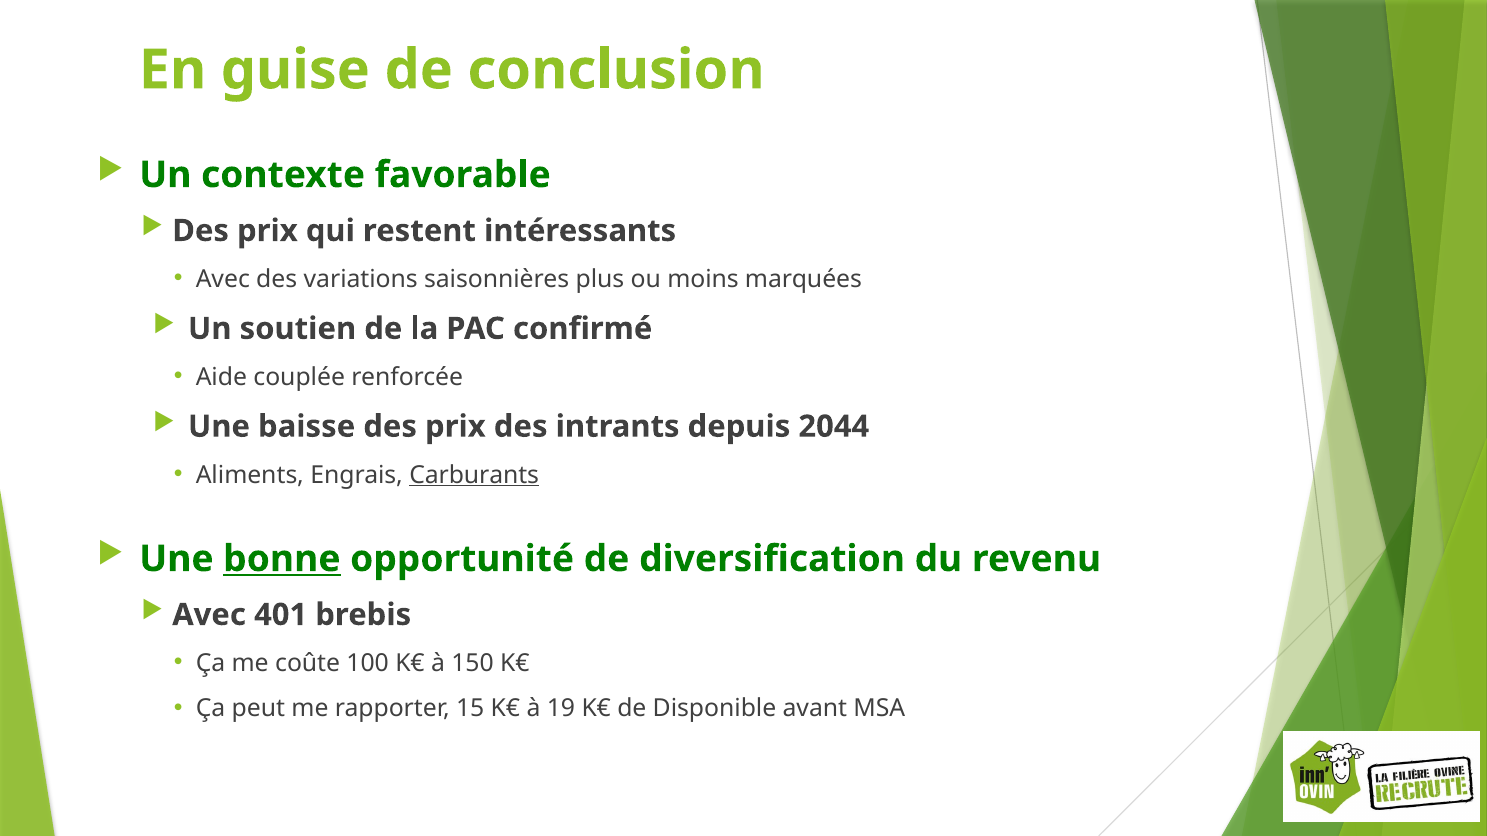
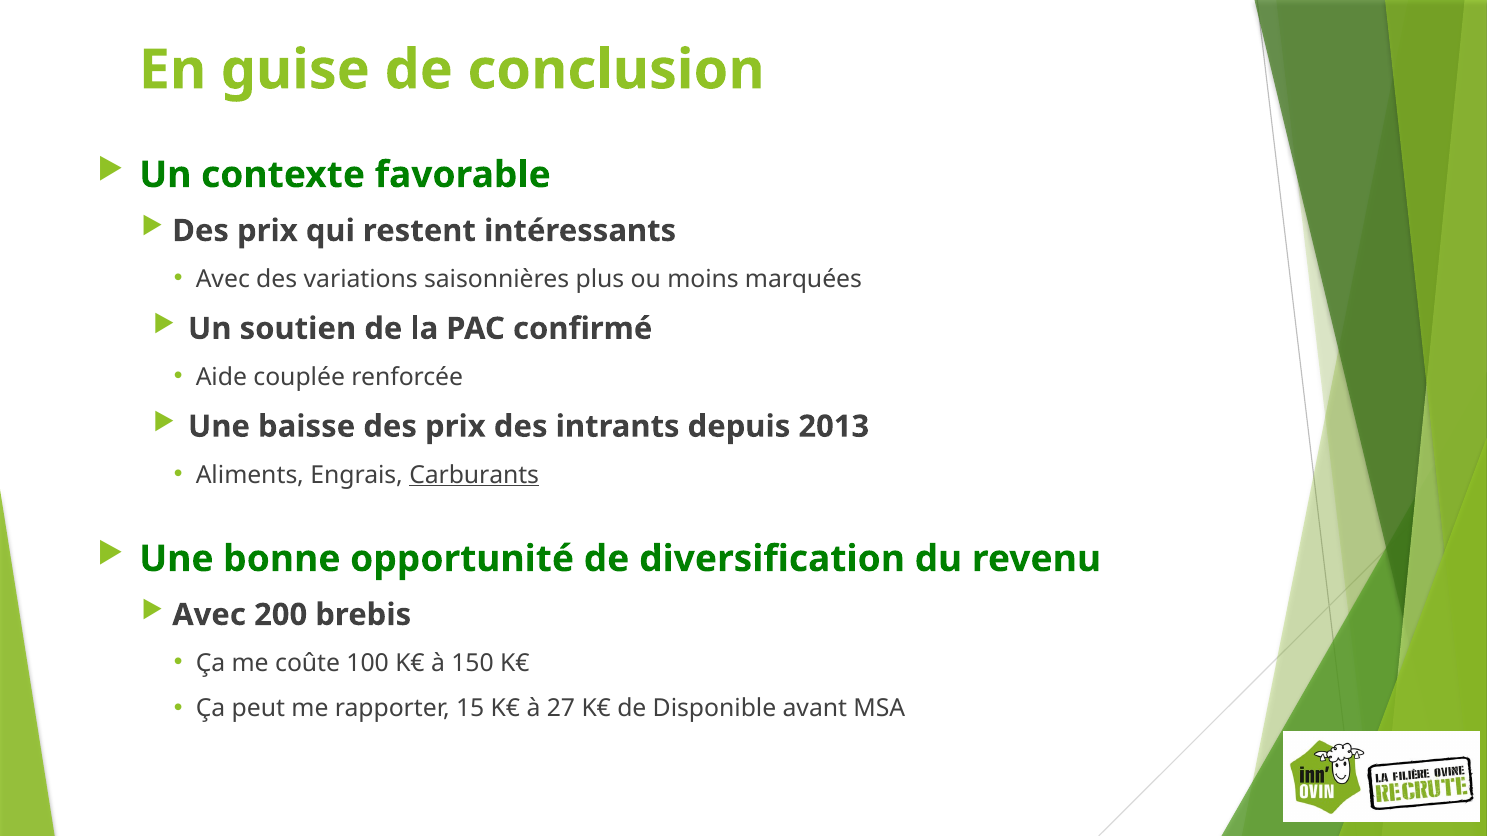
2044: 2044 -> 2013 (834, 427)
bonne underline: present -> none (282, 559)
401: 401 -> 200 (281, 615)
19: 19 -> 27 (561, 709)
